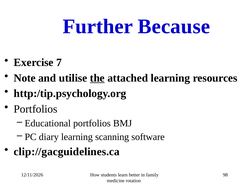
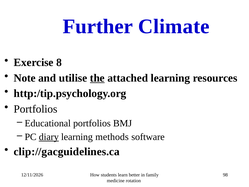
Because: Because -> Climate (174, 27)
7: 7 -> 8 (59, 62)
diary underline: none -> present (49, 137)
scanning: scanning -> methods (112, 137)
